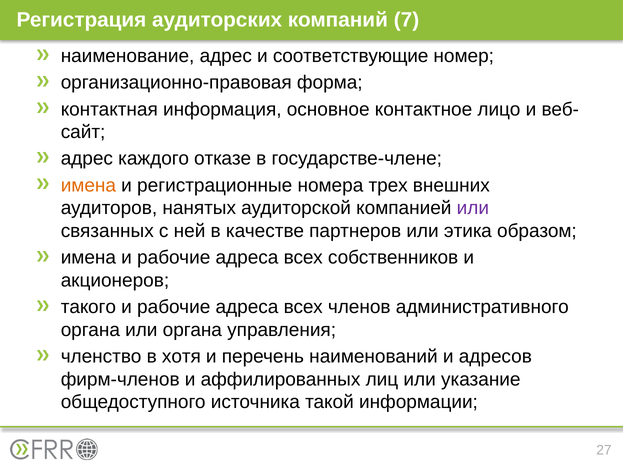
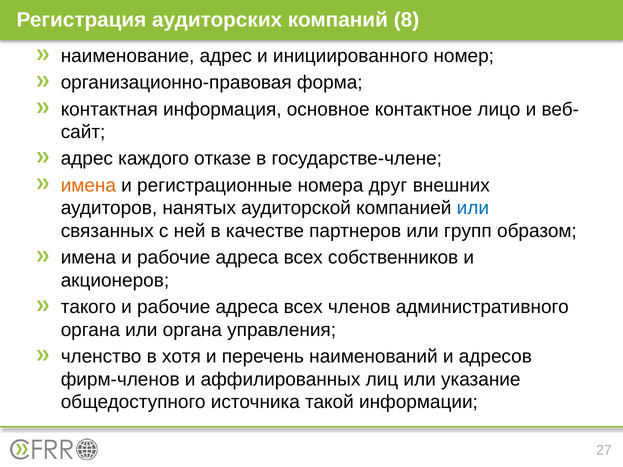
7: 7 -> 8 (406, 20)
соответствующие: соответствующие -> инициированного (351, 56)
трех: трех -> друг (388, 185)
или colour: purple -> blue (473, 208)
этика: этика -> групп (468, 231)
